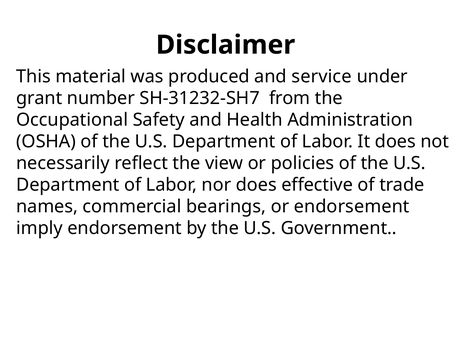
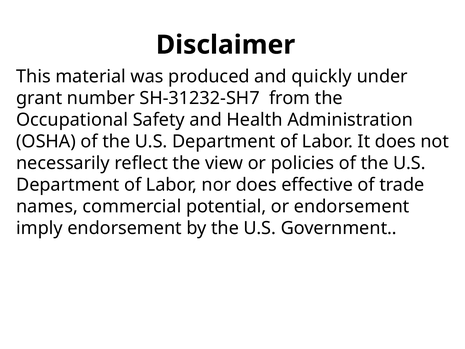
service: service -> quickly (322, 76)
bearings: bearings -> potential (226, 206)
